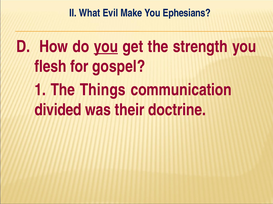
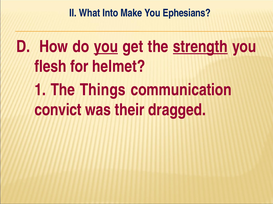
Evil: Evil -> Into (110, 13)
strength underline: none -> present (200, 47)
gospel: gospel -> helmet (119, 67)
divided: divided -> convict (58, 110)
doctrine: doctrine -> dragged (177, 110)
